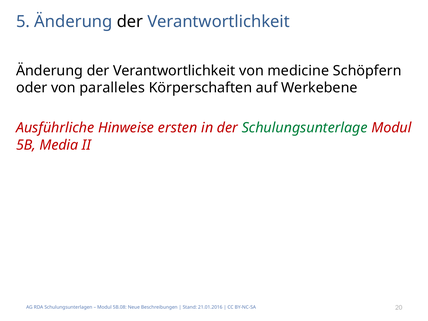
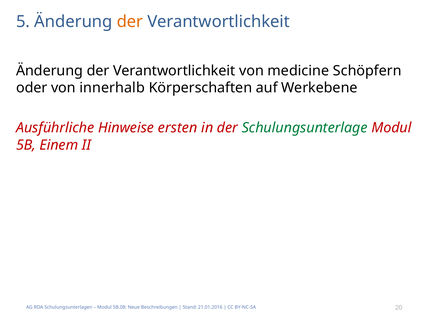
der colour: black -> orange (130, 22)
paralleles: paralleles -> innerhalb (112, 88)
Media: Media -> Einem (59, 145)
